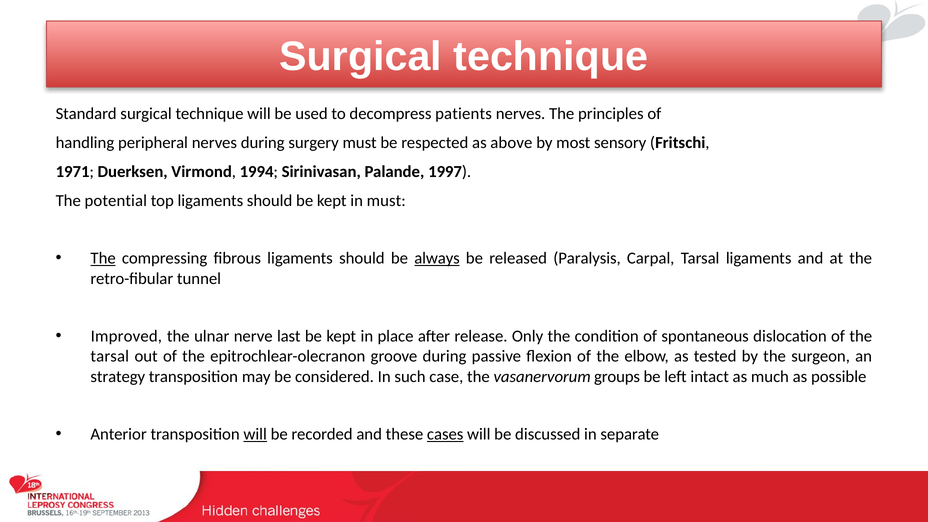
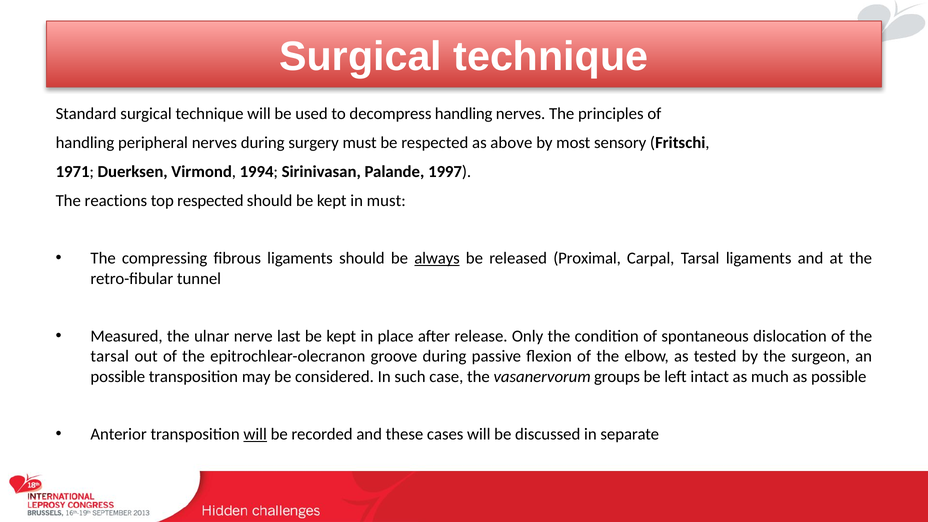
decompress patients: patients -> handling (464, 114)
potential: potential -> reactions (116, 201)
top ligaments: ligaments -> respected (210, 201)
The underline: present -> none (103, 258)
Paralysis: Paralysis -> Proximal (587, 258)
Improved: Improved -> Measured (127, 336)
strategy: strategy -> possible (118, 377)
cases underline: present -> none (445, 434)
